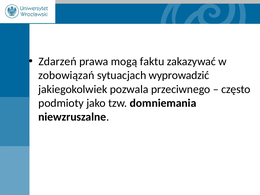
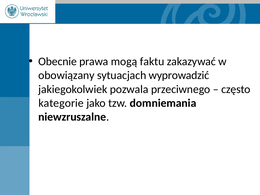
Zdarzeń: Zdarzeń -> Obecnie (58, 62)
zobowiązań: zobowiązań -> obowiązany (66, 75)
podmioty: podmioty -> kategorie (61, 103)
